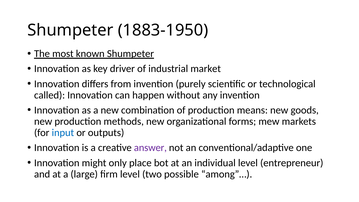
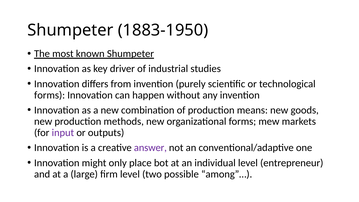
market: market -> studies (206, 69)
called: called -> forms (50, 95)
input colour: blue -> purple (63, 133)
